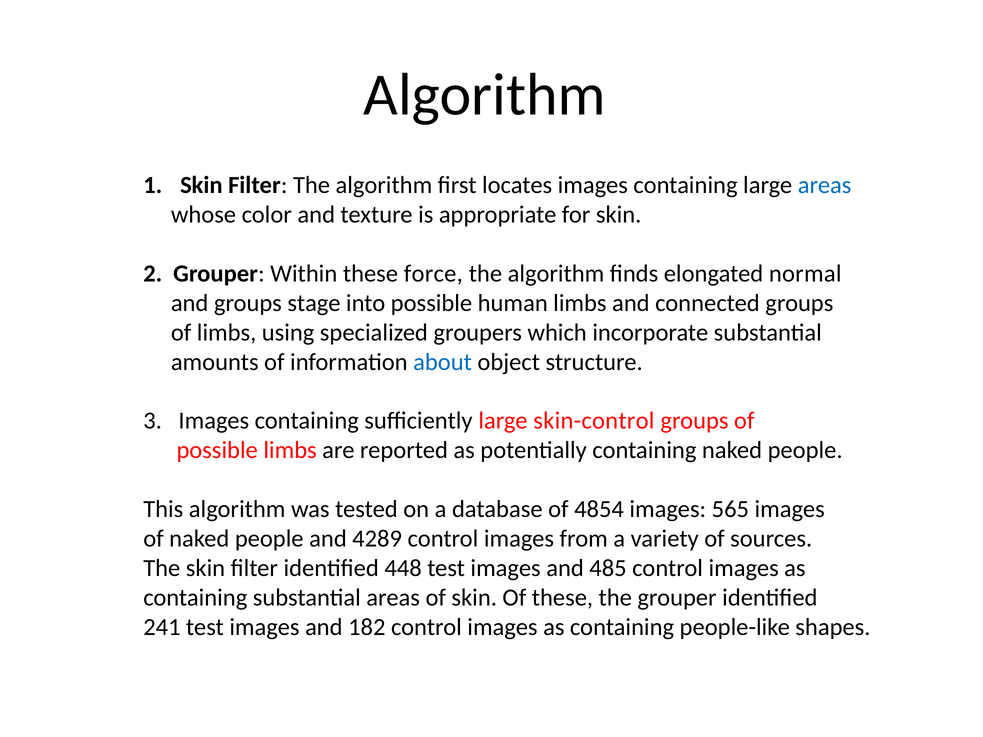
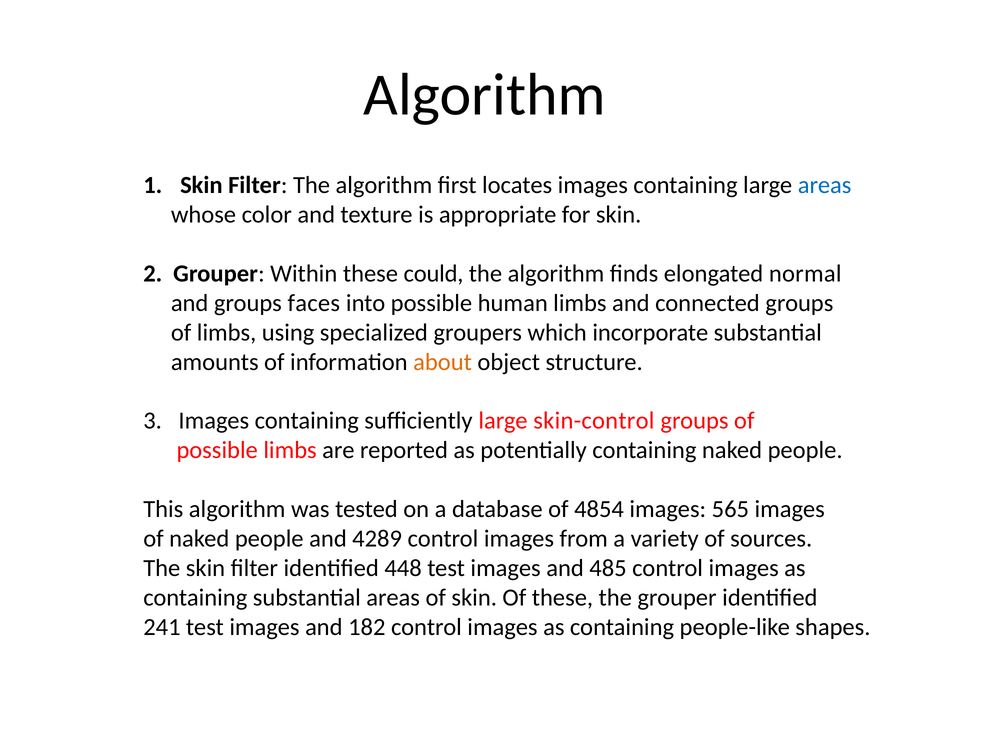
force: force -> could (434, 274)
stage: stage -> faces (314, 303)
about colour: blue -> orange (443, 362)
